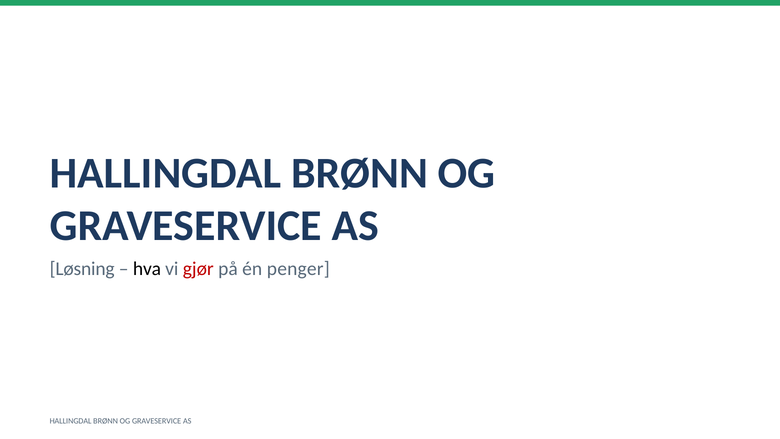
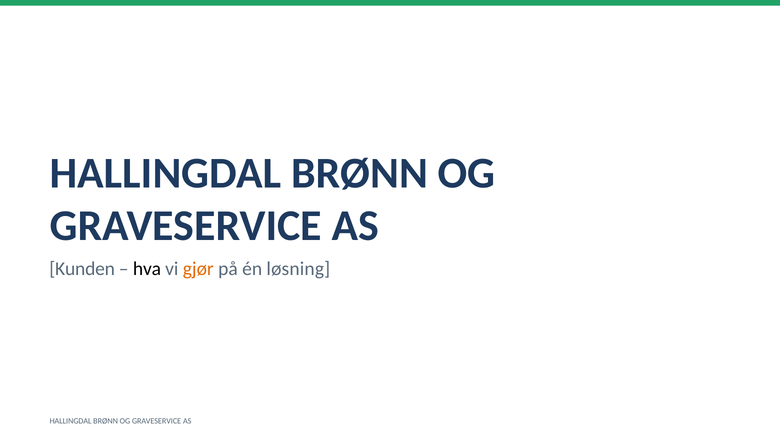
Løsning: Løsning -> Kunden (82, 269)
gjør colour: red -> orange (198, 269)
penger: penger -> løsning (298, 269)
